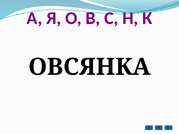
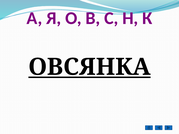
ОВСЯНКА underline: none -> present (89, 67)
